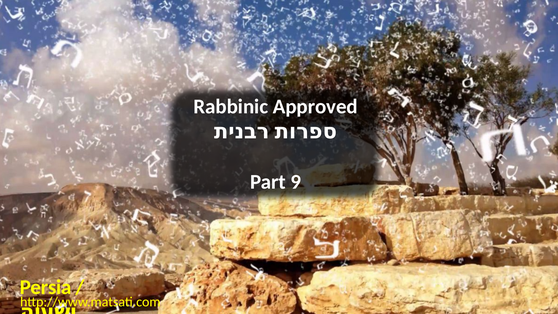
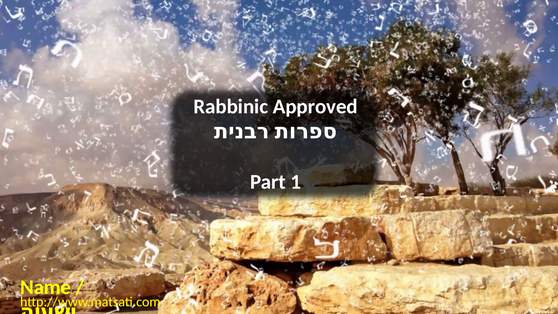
9: 9 -> 1 (296, 182)
Persia: Persia -> Name (46, 287)
